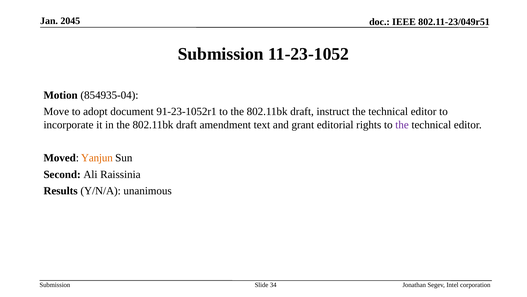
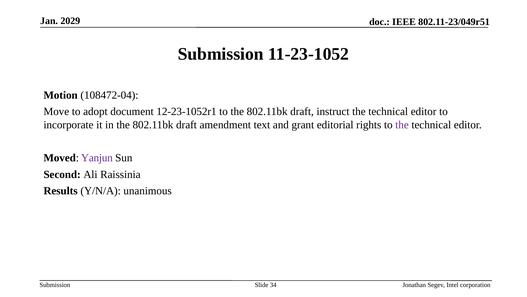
2045: 2045 -> 2029 (70, 21)
854935-04: 854935-04 -> 108472-04 (109, 95)
91-23-1052r1: 91-23-1052r1 -> 12-23-1052r1 (187, 111)
Yanjun colour: orange -> purple (97, 158)
